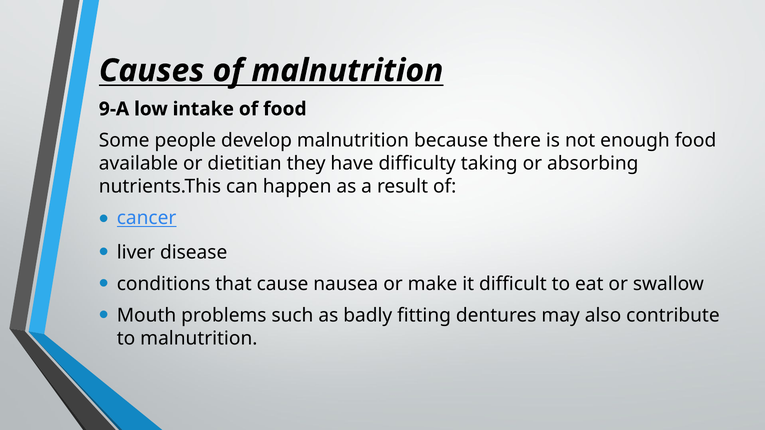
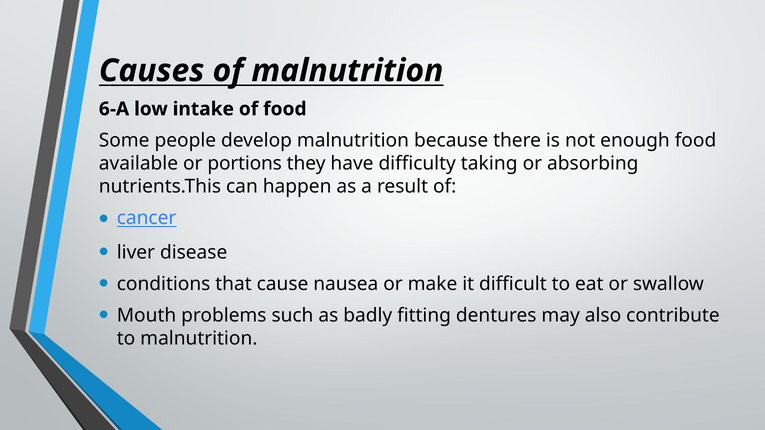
9-A: 9-A -> 6-A (114, 109)
dietitian: dietitian -> portions (245, 164)
